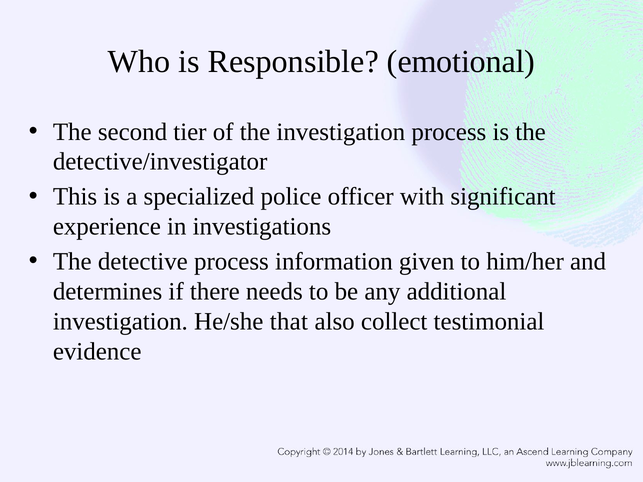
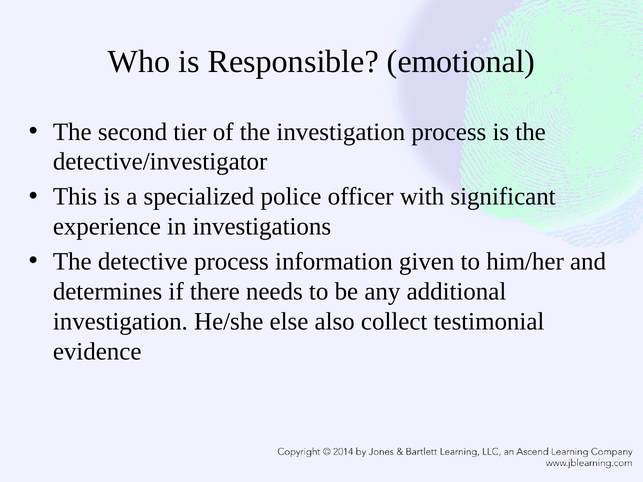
that: that -> else (289, 322)
